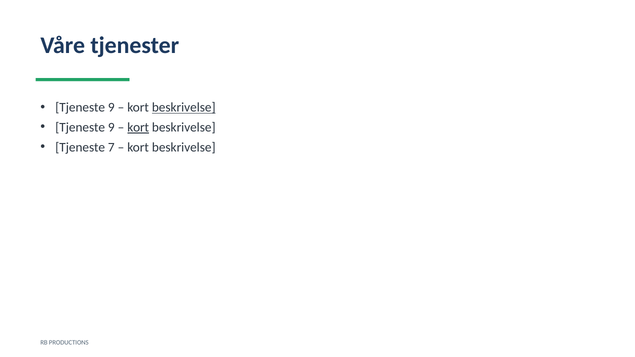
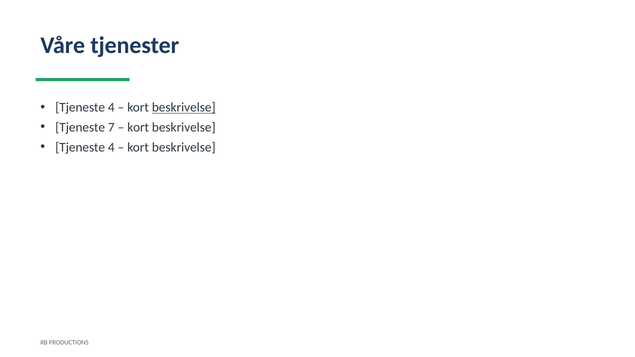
9: 9 -> 4 (111, 108)
9: 9 -> 7 (111, 127)
kort underline: present -> none (138, 127)
7: 7 -> 4 (111, 147)
